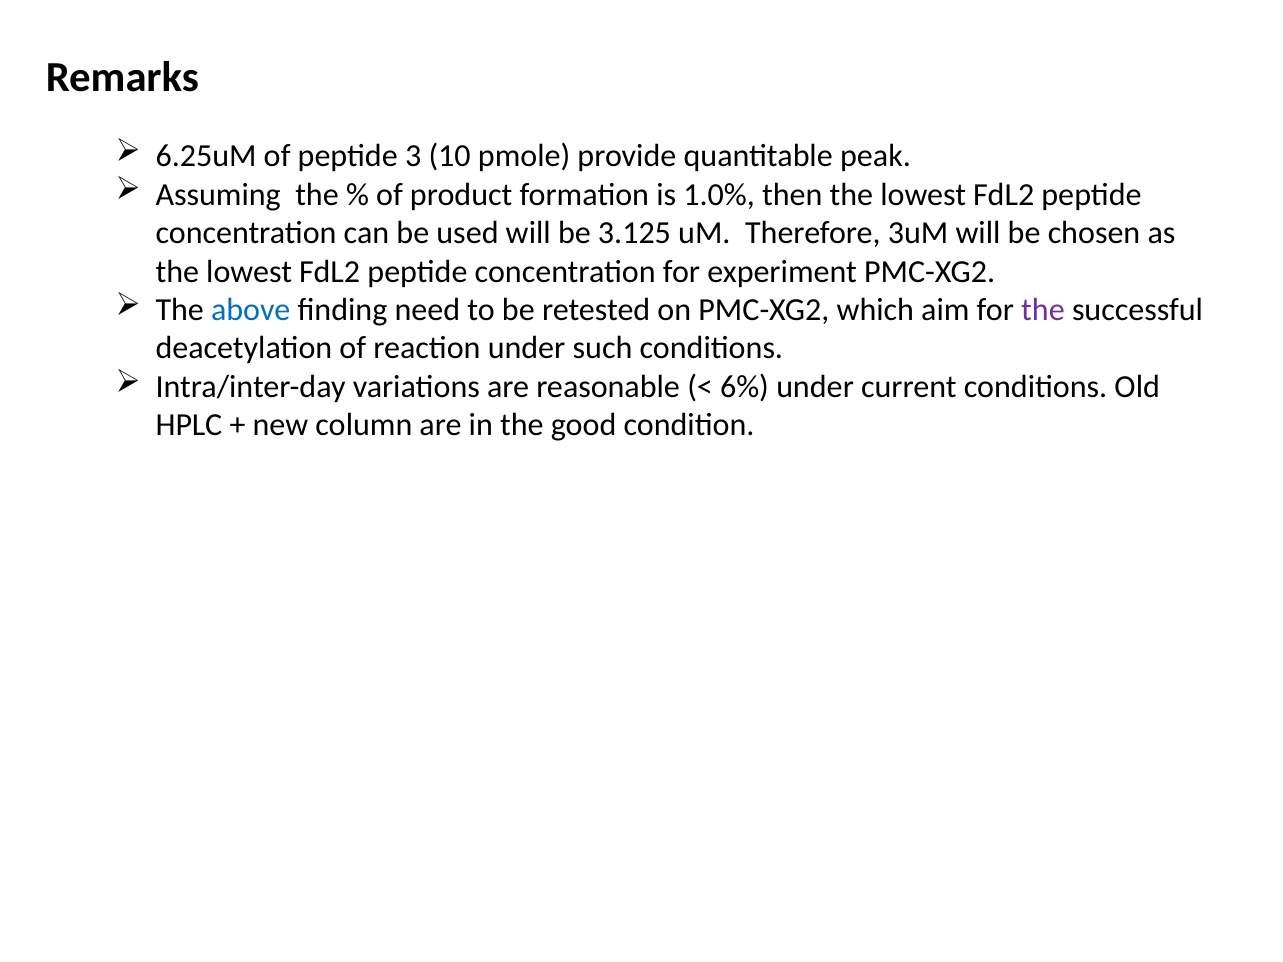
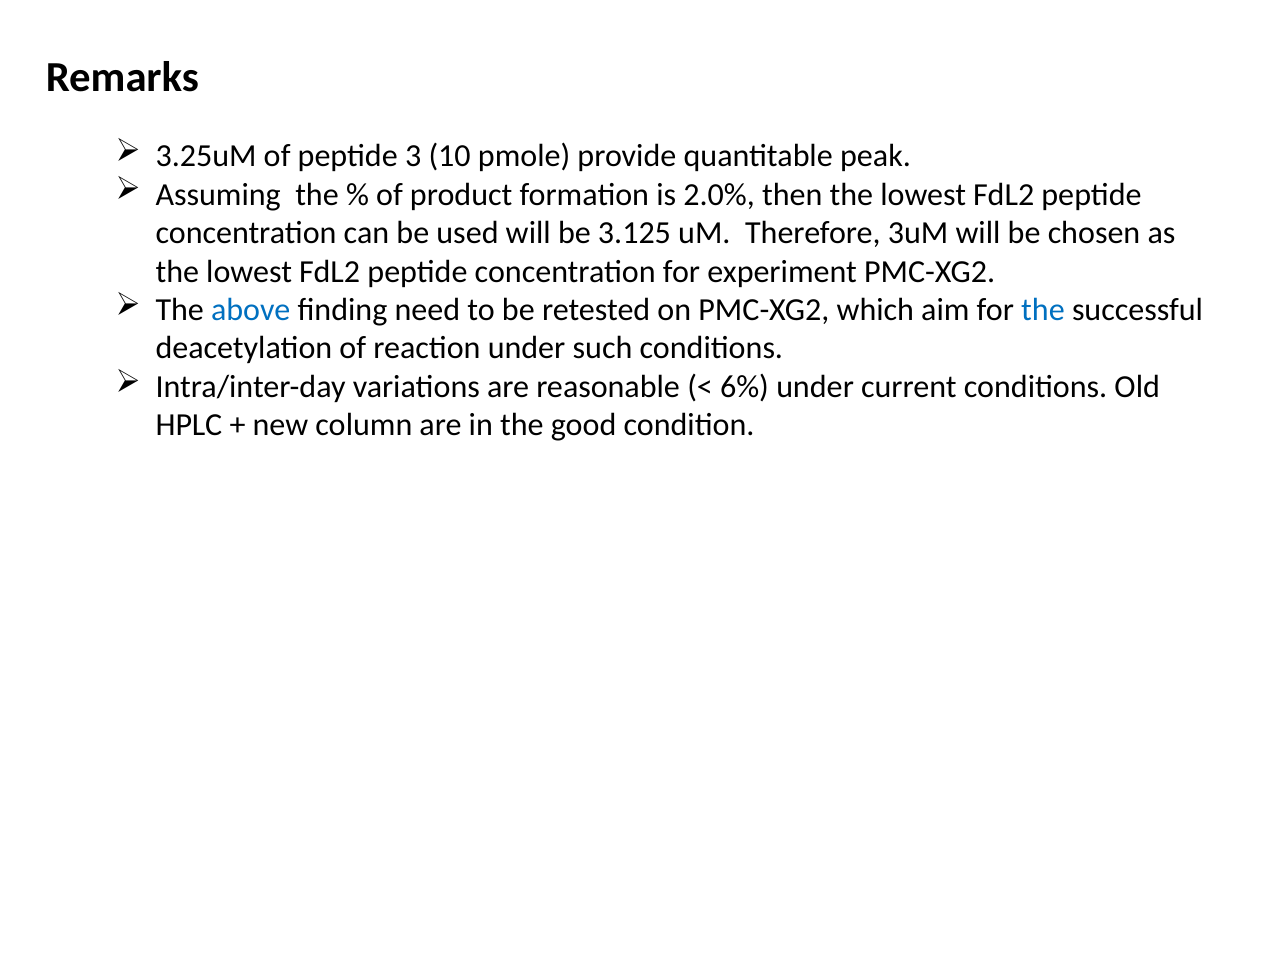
6.25uM: 6.25uM -> 3.25uM (206, 156)
1.0%: 1.0% -> 2.0% (719, 195)
the colour: purple -> blue (1043, 310)
